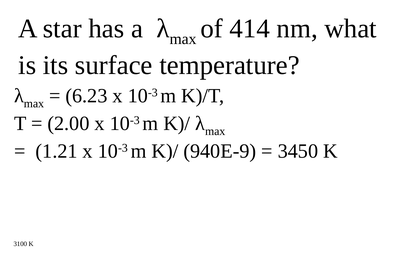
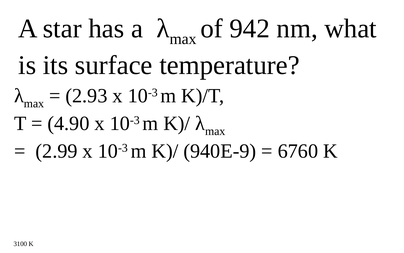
414: 414 -> 942 (250, 28)
6.23: 6.23 -> 2.93 (86, 96)
2.00: 2.00 -> 4.90 (69, 123)
1.21: 1.21 -> 2.99 (57, 151)
3450: 3450 -> 6760 (298, 151)
